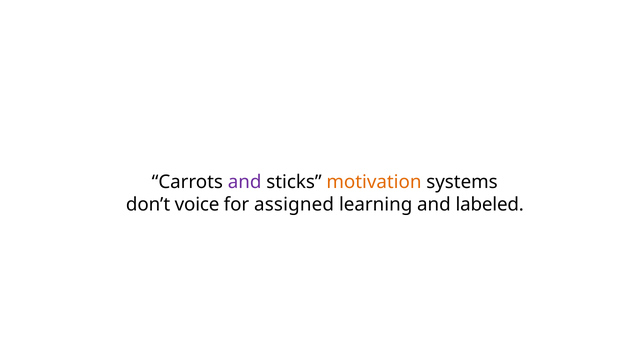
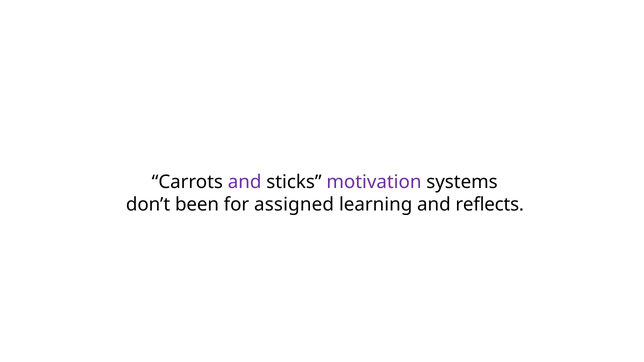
motivation colour: orange -> purple (374, 182)
voice: voice -> been (197, 205)
labeled: labeled -> reflects (490, 205)
